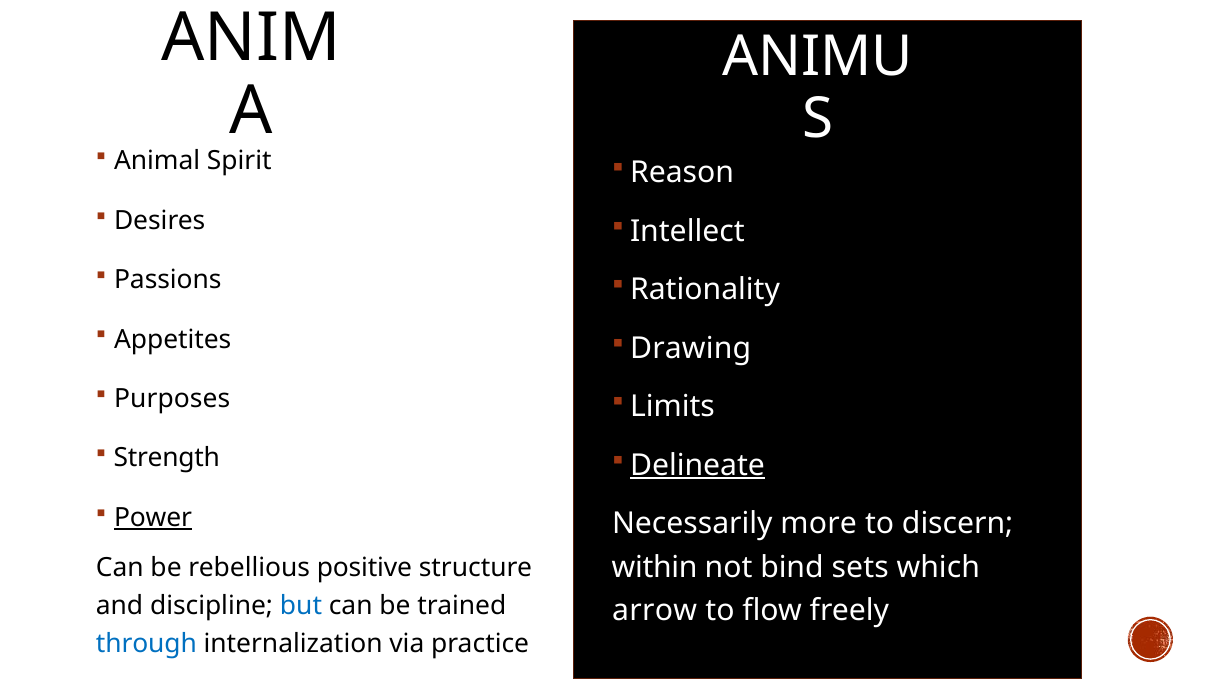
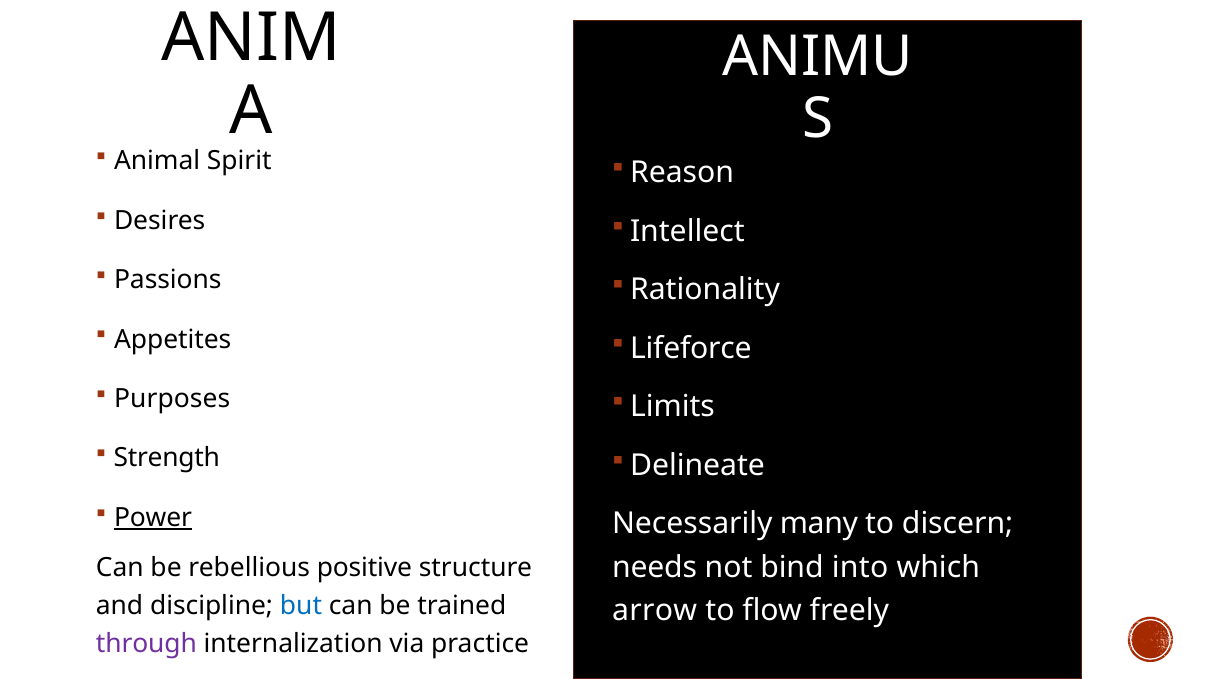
Drawing: Drawing -> Lifeforce (691, 348)
Delineate underline: present -> none (698, 465)
more: more -> many (819, 523)
within: within -> needs (655, 567)
sets: sets -> into (860, 567)
through colour: blue -> purple (146, 644)
